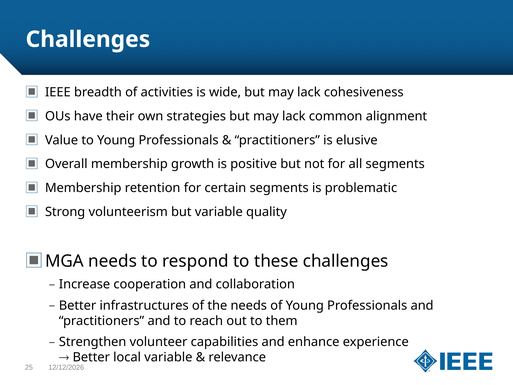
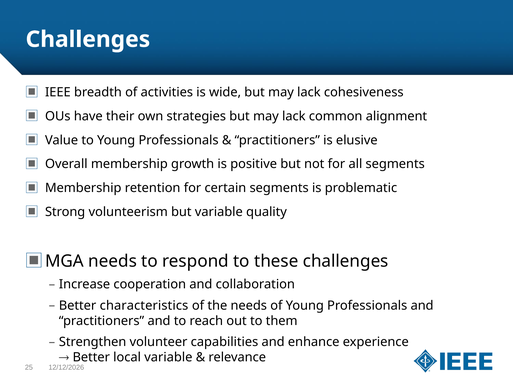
infrastructures: infrastructures -> characteristics (144, 305)
